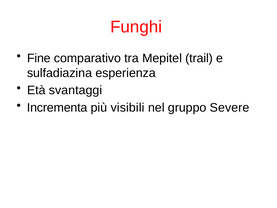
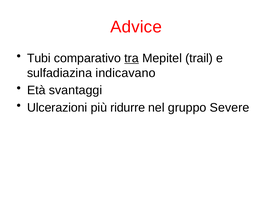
Funghi: Funghi -> Advice (136, 27)
Fine: Fine -> Tubi (39, 58)
tra underline: none -> present (132, 58)
esperienza: esperienza -> indicavano (126, 73)
Incrementa: Incrementa -> Ulcerazioni (57, 107)
visibili: visibili -> ridurre (128, 107)
